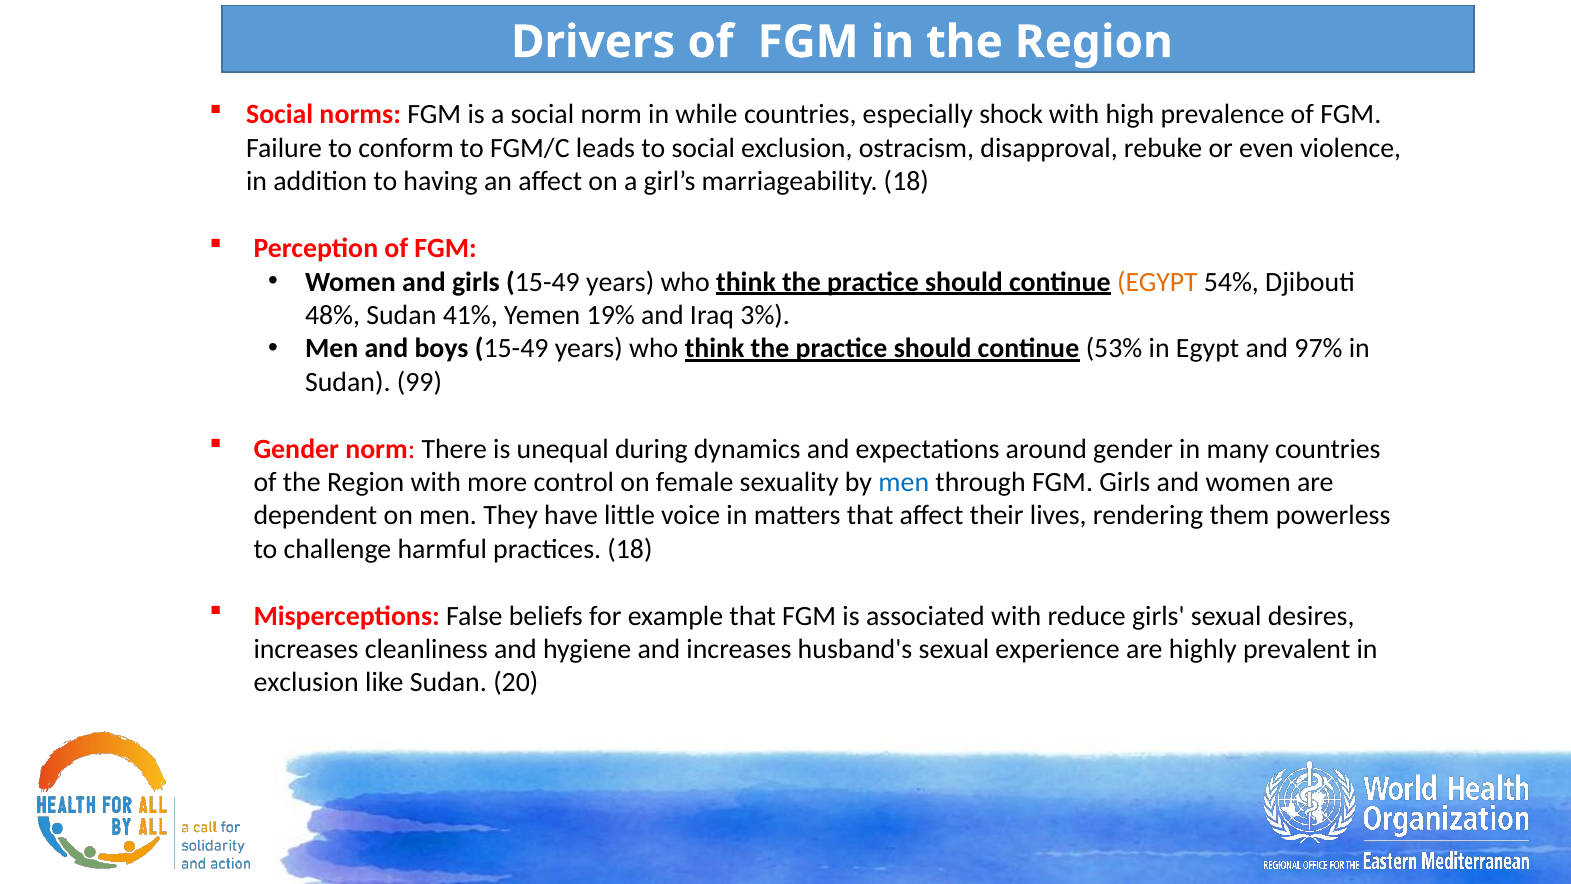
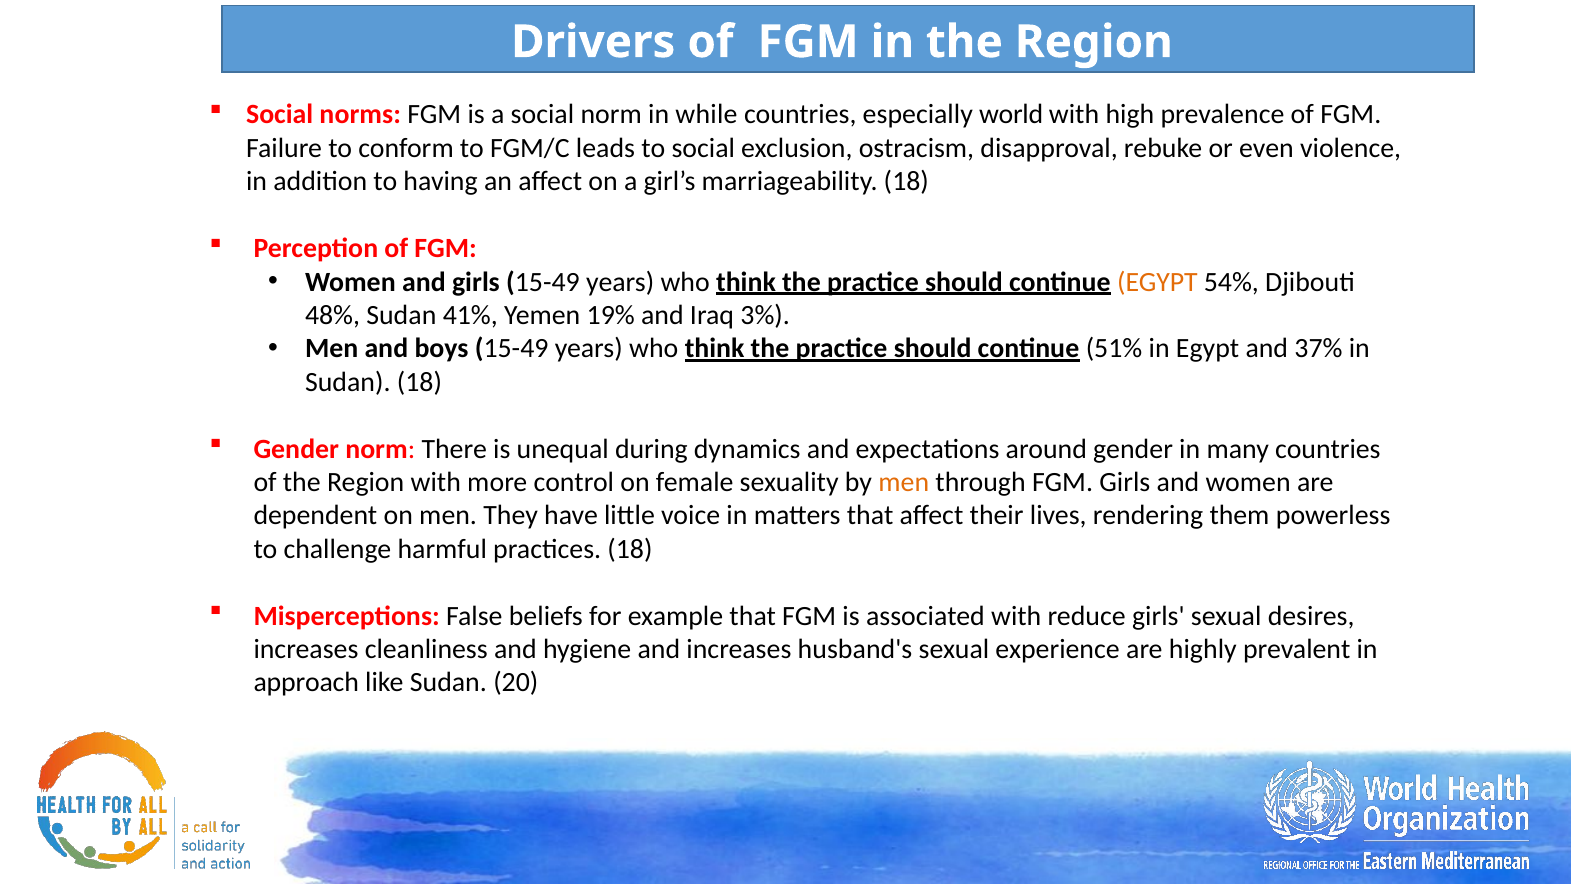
shock: shock -> world (1011, 115)
53%: 53% -> 51% (1114, 349)
97%: 97% -> 37% (1318, 349)
Sudan 99: 99 -> 18 (419, 382)
men colour: blue -> orange (904, 482)
exclusion: exclusion -> approach (306, 682)
